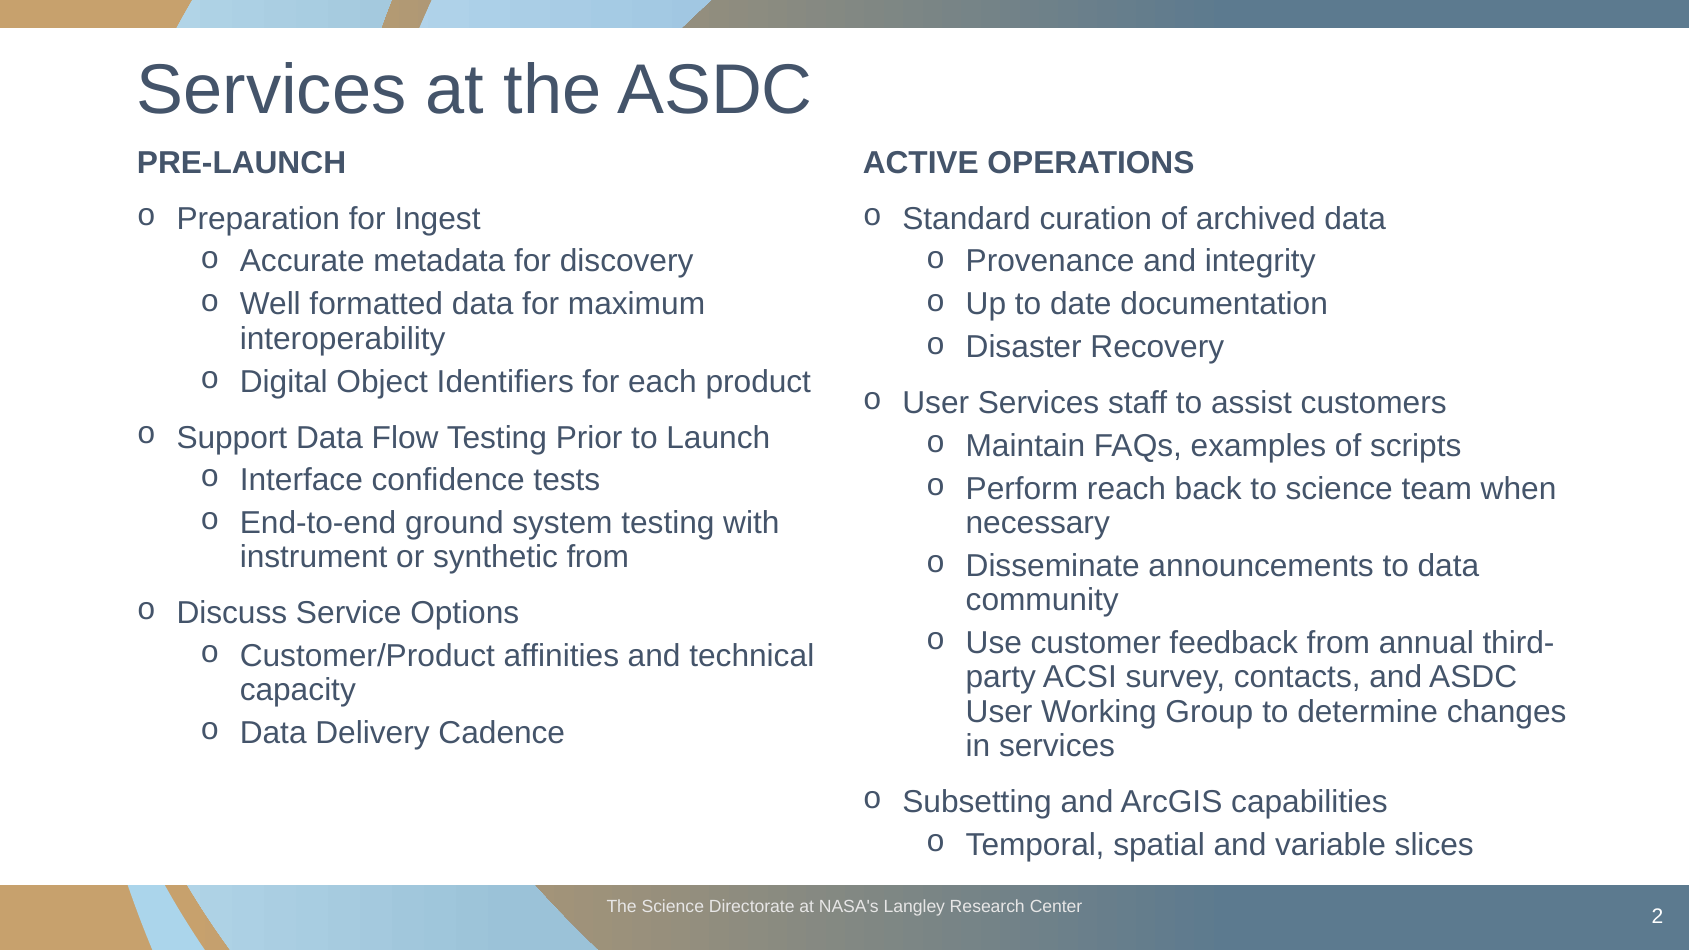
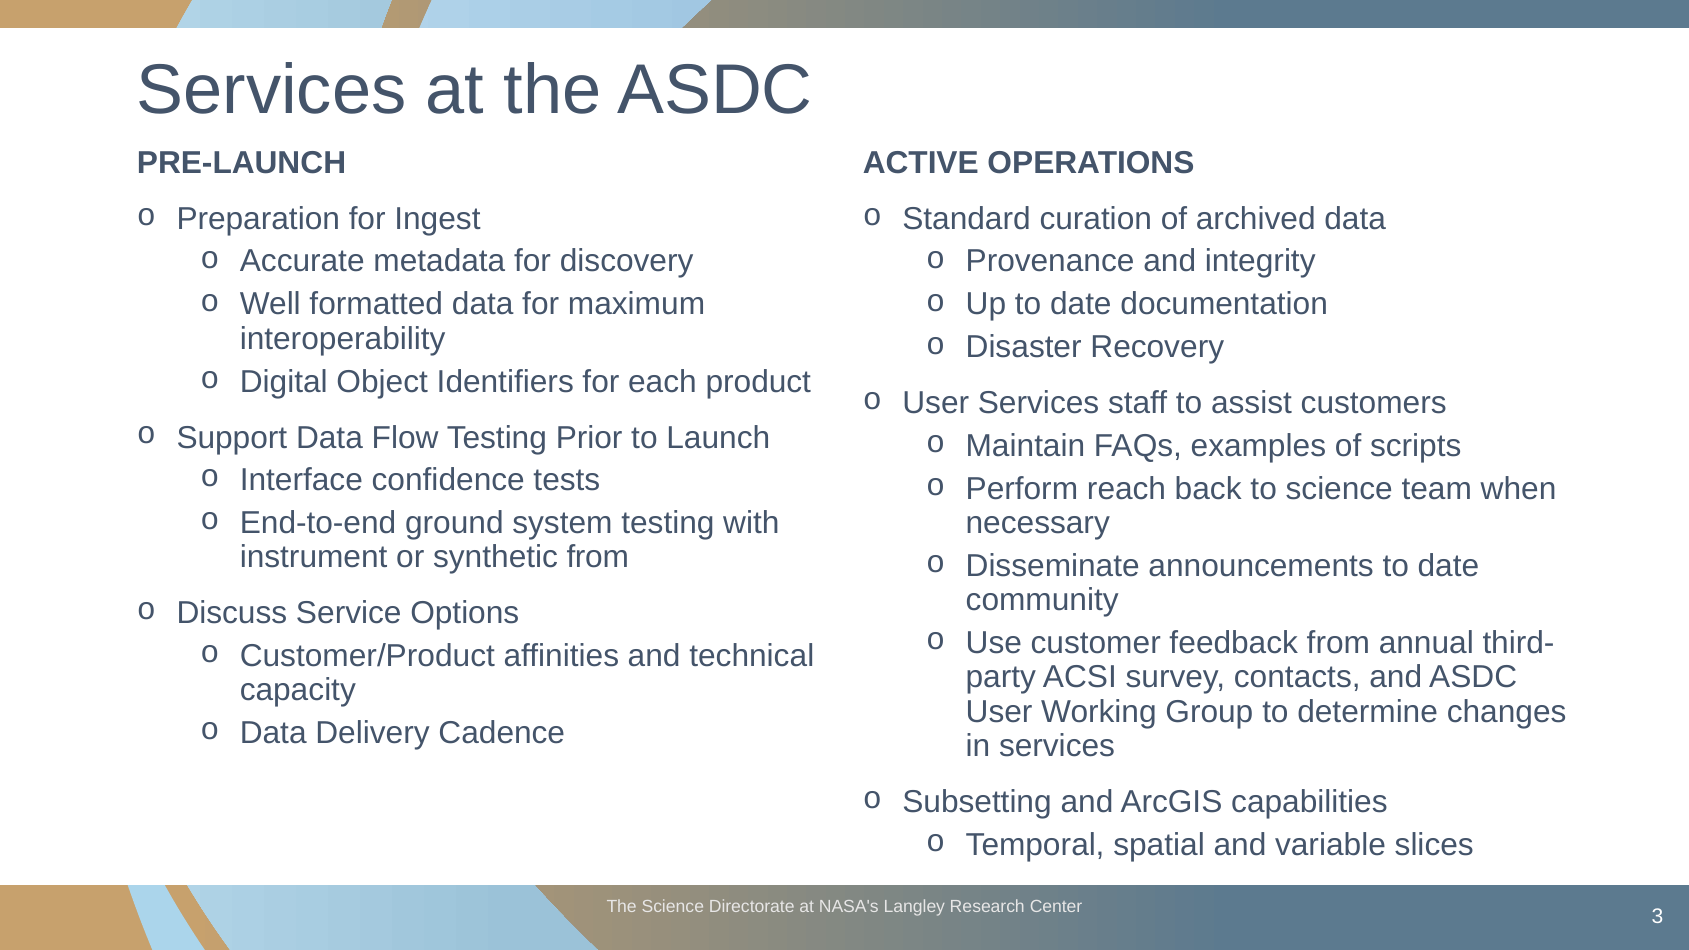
announcements to data: data -> date (1448, 566)
2: 2 -> 3 (1658, 916)
